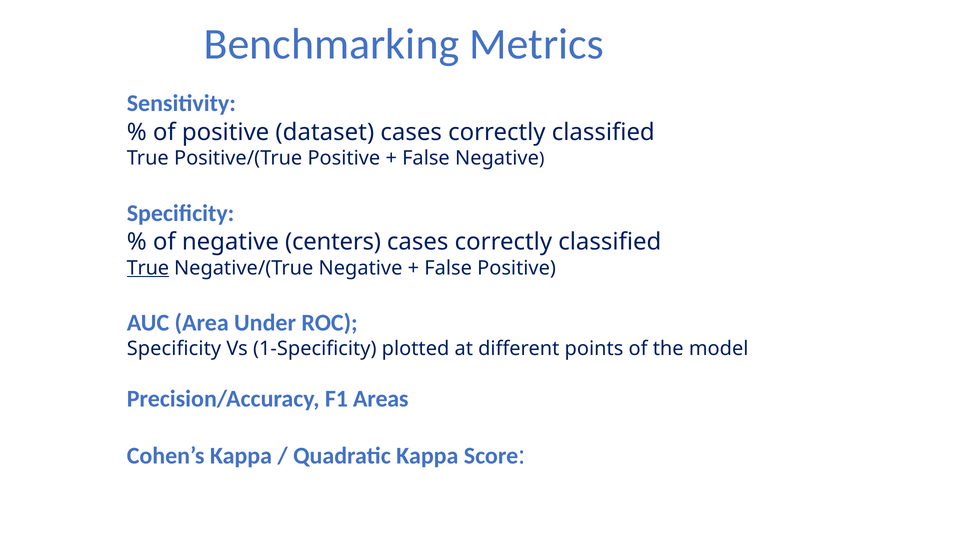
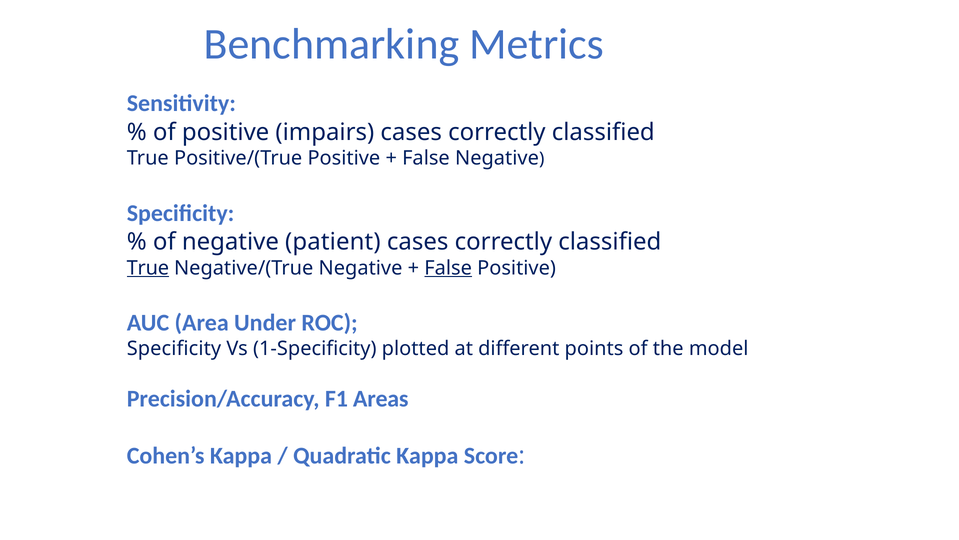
dataset: dataset -> impairs (325, 132)
centers: centers -> patient (333, 242)
False underline: none -> present (448, 268)
